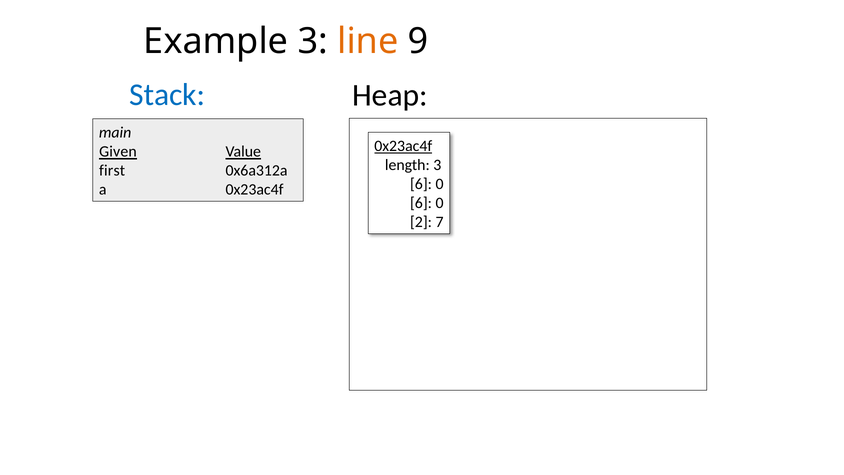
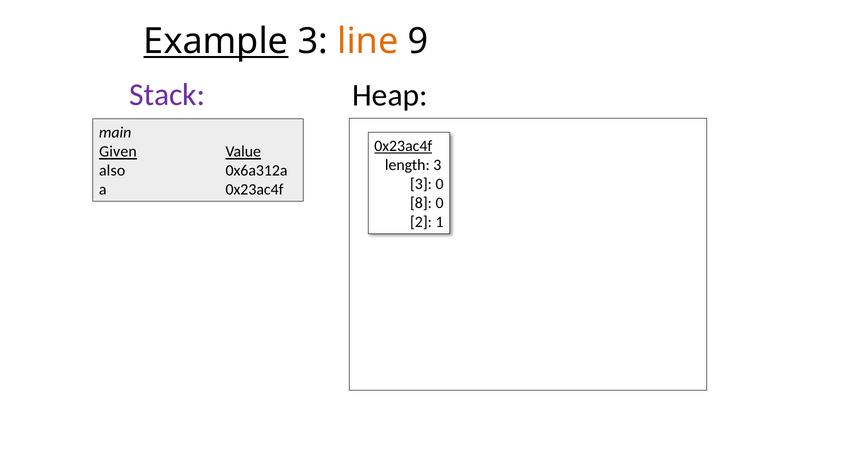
Example underline: none -> present (216, 41)
Stack colour: blue -> purple (167, 95)
first: first -> also (112, 171)
6: 6 -> 3 (421, 184)
6: 6 -> 8 (421, 203)
7: 7 -> 1 (440, 222)
